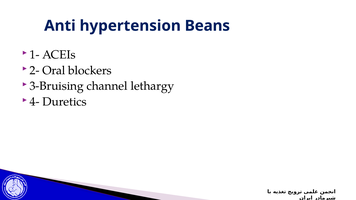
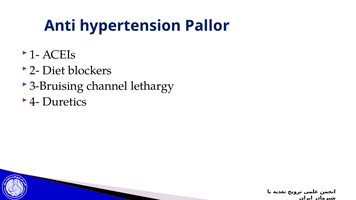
Beans: Beans -> Pallor (207, 26)
Oral: Oral -> Diet (54, 70)
